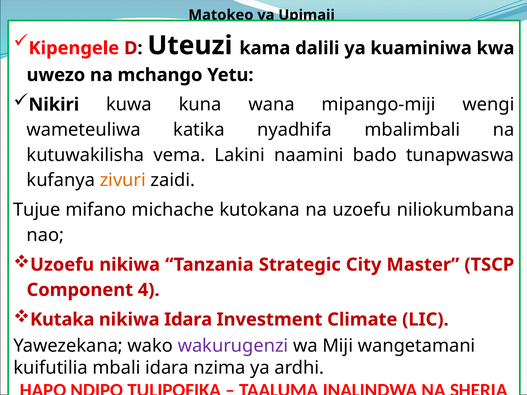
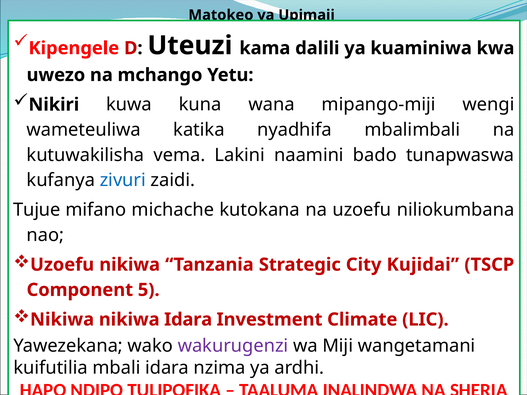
zivuri colour: orange -> blue (123, 180)
Master: Master -> Kujidai (423, 265)
4: 4 -> 5 (149, 290)
Kutaka: Kutaka -> Nikiwa (62, 320)
